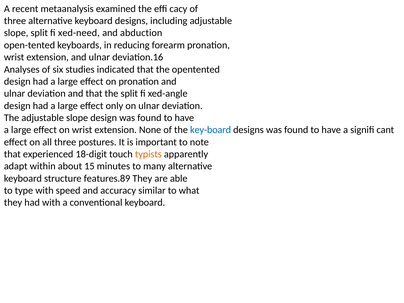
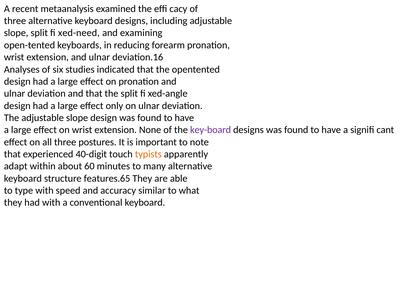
abduction: abduction -> examining (141, 33)
key-board colour: blue -> purple (211, 130)
18-digit: 18-digit -> 40-digit (91, 154)
15: 15 -> 60 (89, 166)
features.89: features.89 -> features.65 (107, 178)
